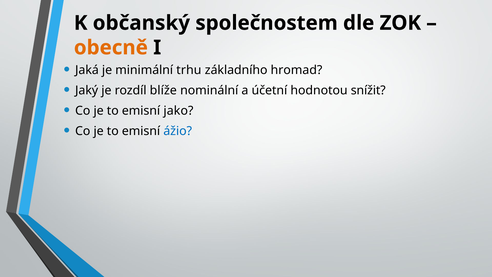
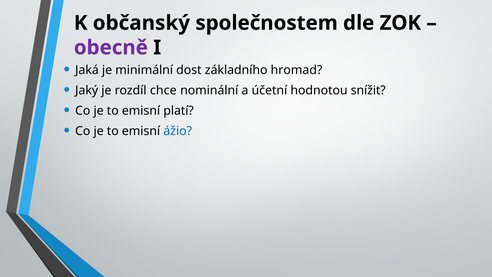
obecně colour: orange -> purple (111, 48)
trhu: trhu -> dost (189, 70)
blíže: blíže -> chce (163, 90)
jako: jako -> platí (179, 111)
